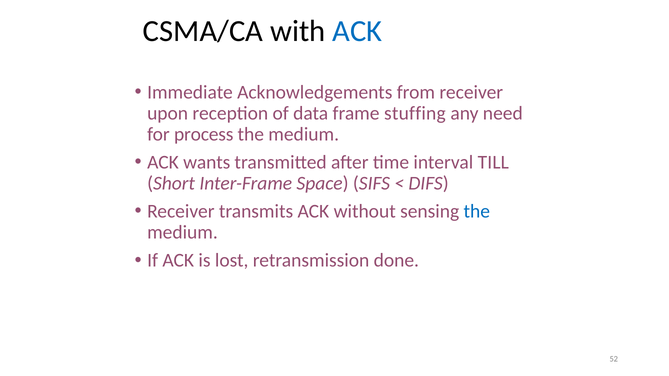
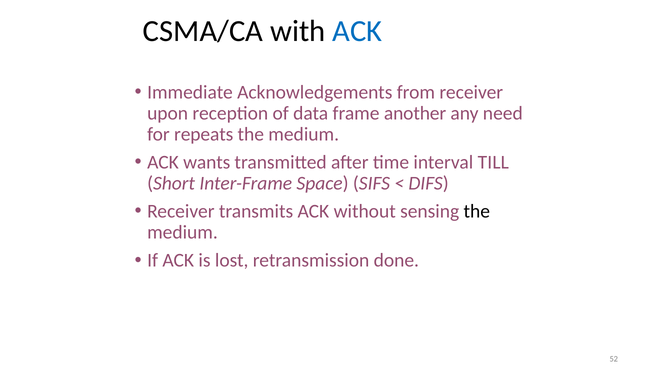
stuffing: stuffing -> another (415, 113)
process: process -> repeats (204, 134)
the colour: blue -> black (477, 211)
